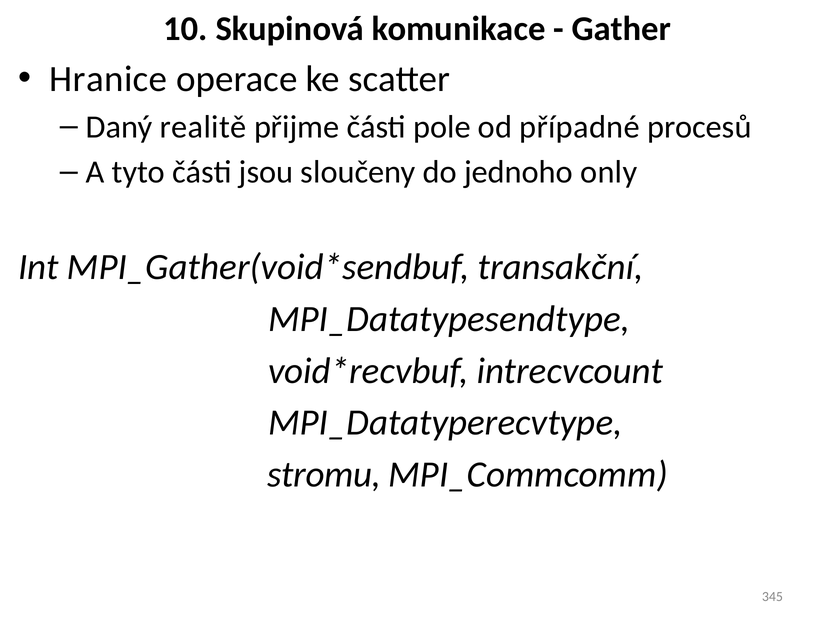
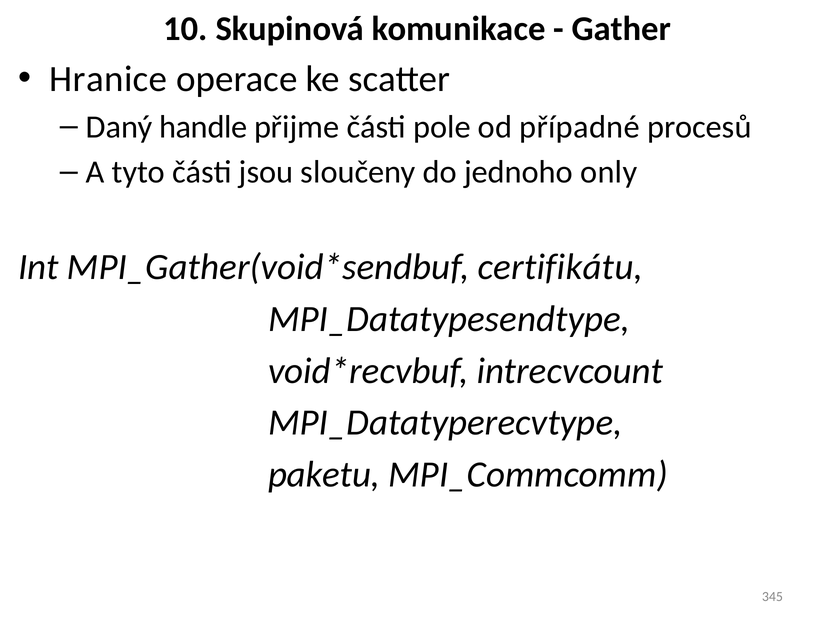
realitě: realitě -> handle (203, 127)
transakční: transakční -> certifikátu (560, 267)
stromu: stromu -> paketu (324, 474)
